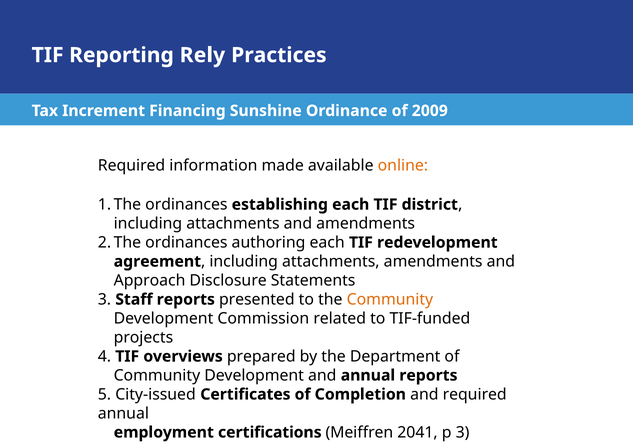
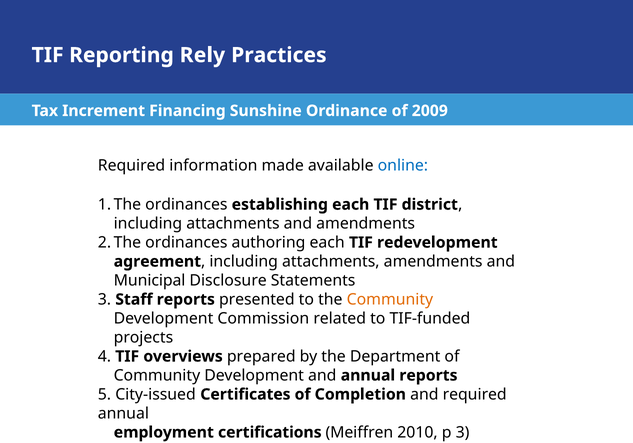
online colour: orange -> blue (403, 166)
Approach: Approach -> Municipal (150, 281)
2041: 2041 -> 2010 (418, 432)
